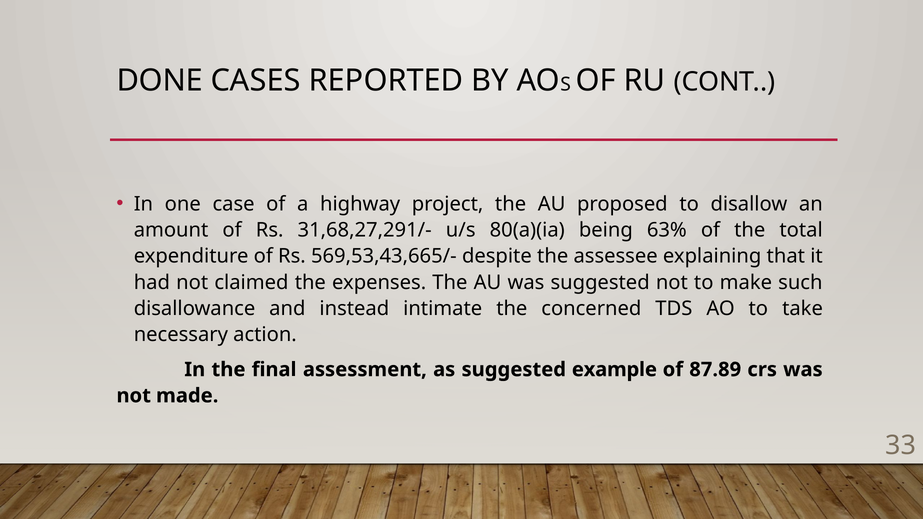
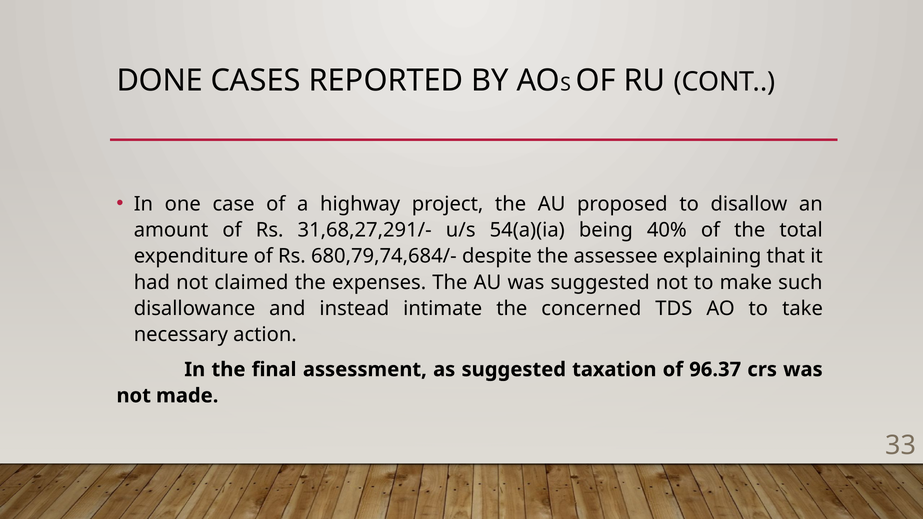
80(a)(ia: 80(a)(ia -> 54(a)(ia (527, 230)
63%: 63% -> 40% (667, 230)
569,53,43,665/-: 569,53,43,665/- -> 680,79,74,684/- (384, 256)
example: example -> taxation (614, 370)
87.89: 87.89 -> 96.37 (715, 370)
